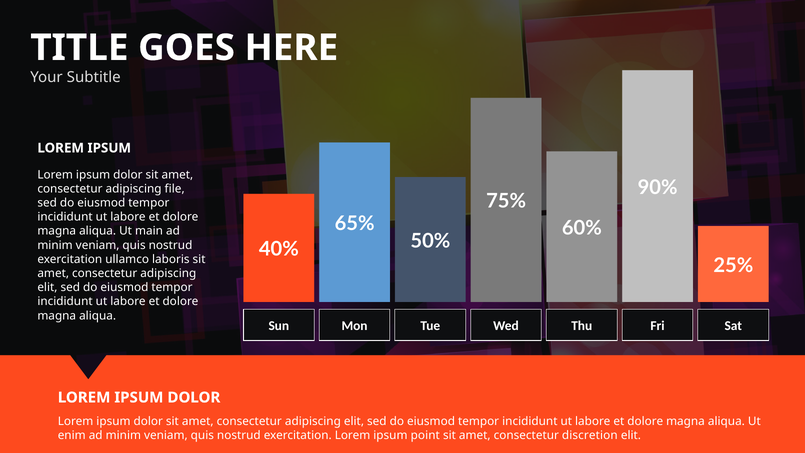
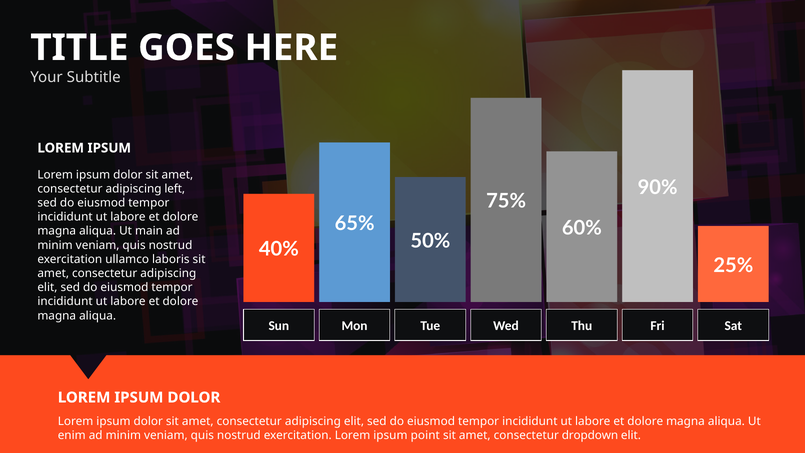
file: file -> left (175, 189)
discretion: discretion -> dropdown (590, 435)
